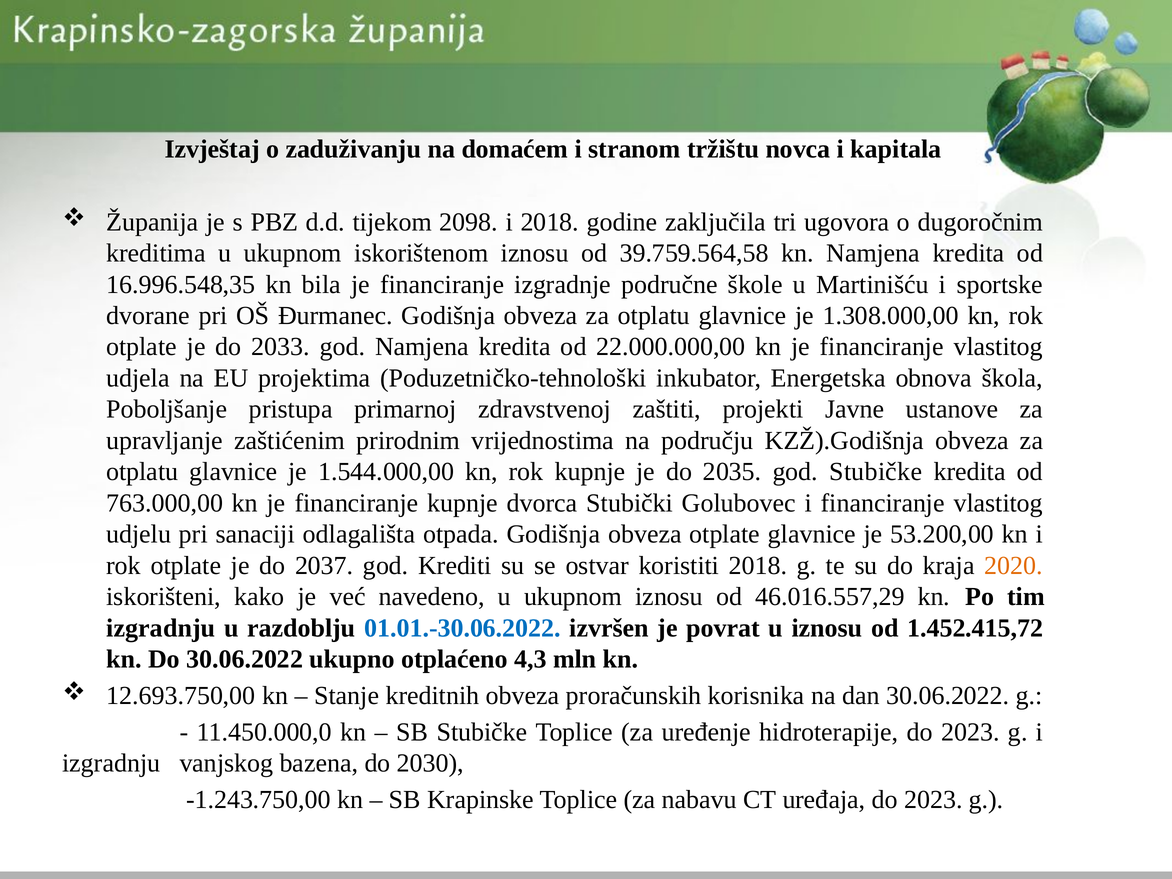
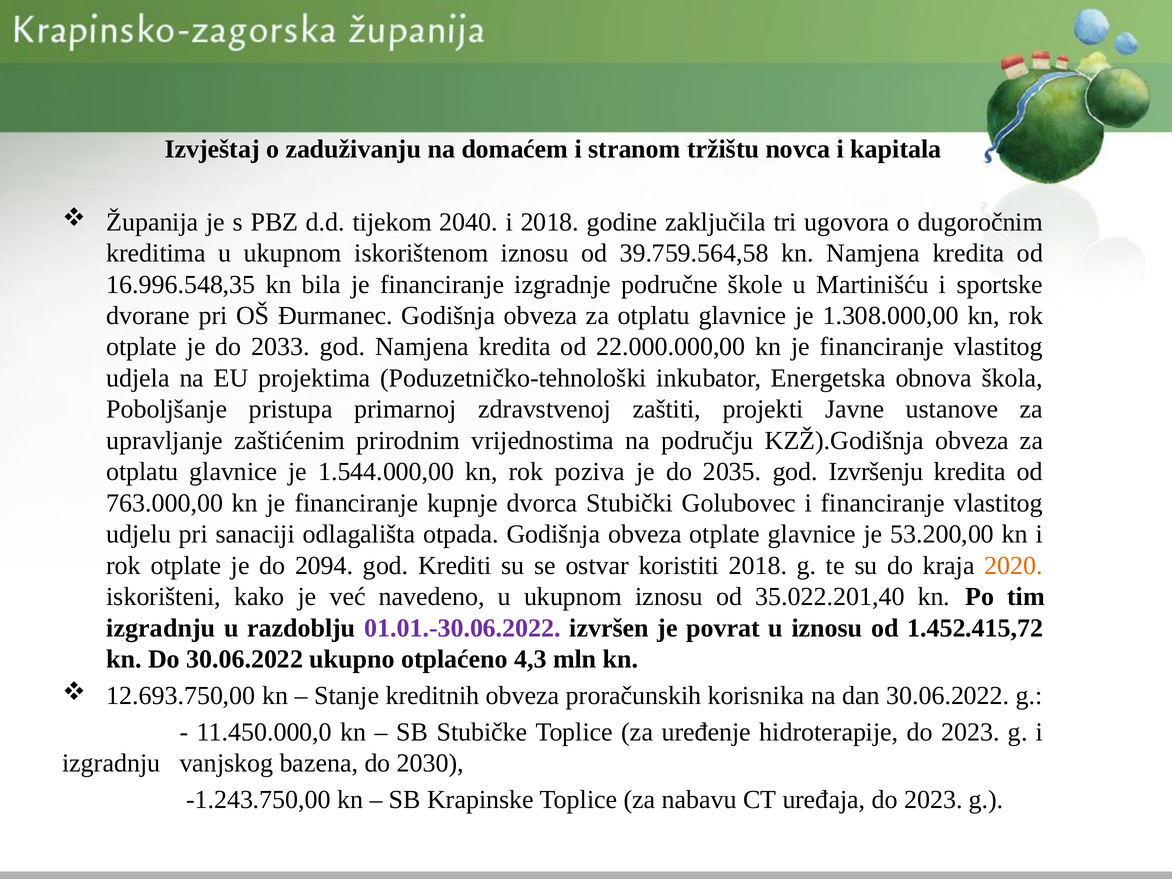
2098: 2098 -> 2040 (469, 222)
rok kupnje: kupnje -> poziva (590, 472)
god Stubičke: Stubičke -> Izvršenju (876, 472)
2037: 2037 -> 2094 (324, 566)
46.016.557,29: 46.016.557,29 -> 35.022.201,40 (830, 597)
01.01.-30.06.2022 colour: blue -> purple (463, 628)
